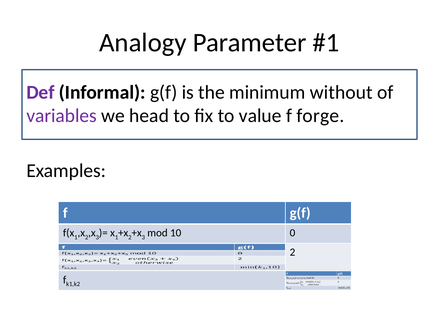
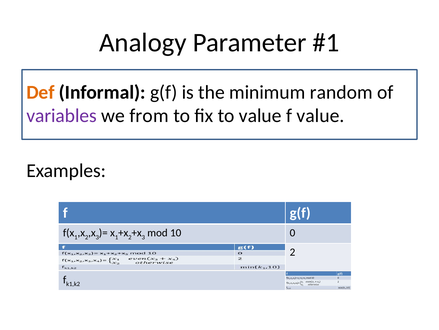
Def colour: purple -> orange (40, 92)
without: without -> random (341, 92)
head: head -> from (149, 116)
f forge: forge -> value (320, 116)
